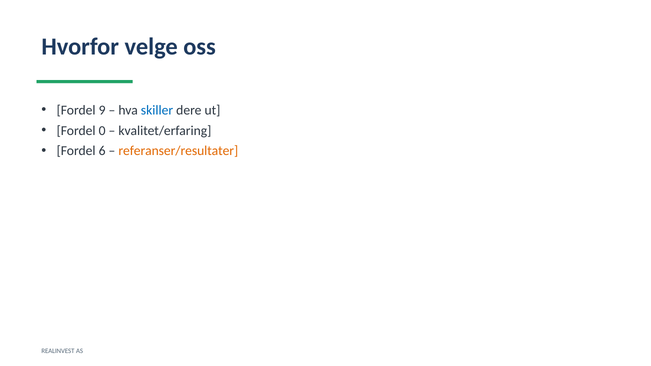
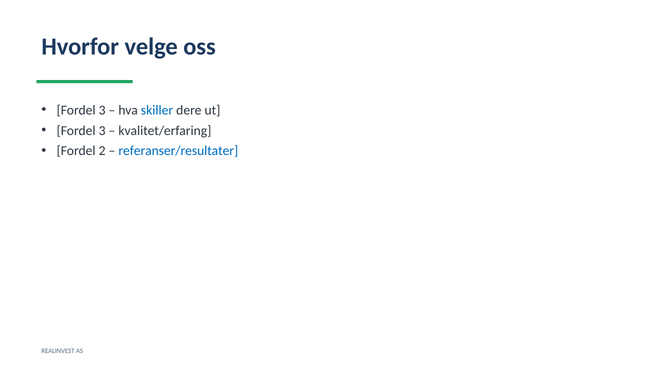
9: 9 -> 3 (102, 110)
0: 0 -> 3 (102, 131)
6: 6 -> 2 (102, 151)
referanser/resultater colour: orange -> blue (178, 151)
